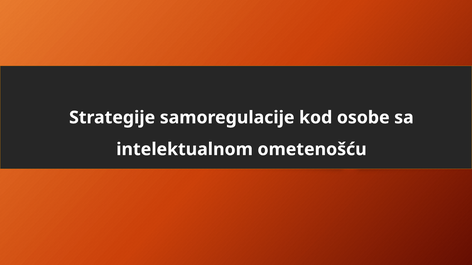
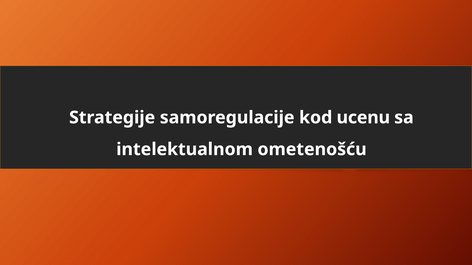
osobe: osobe -> ucenu (363, 118)
